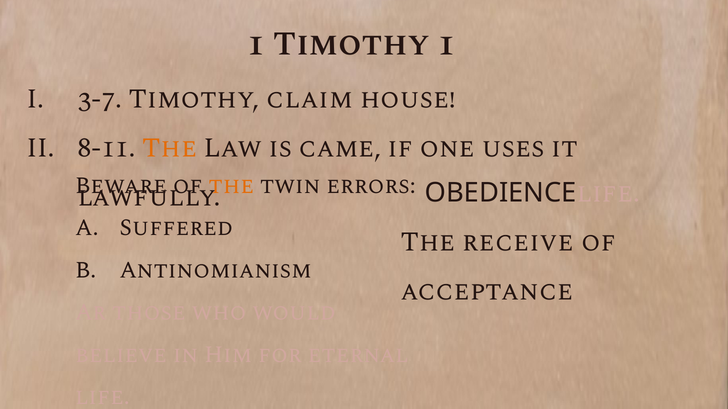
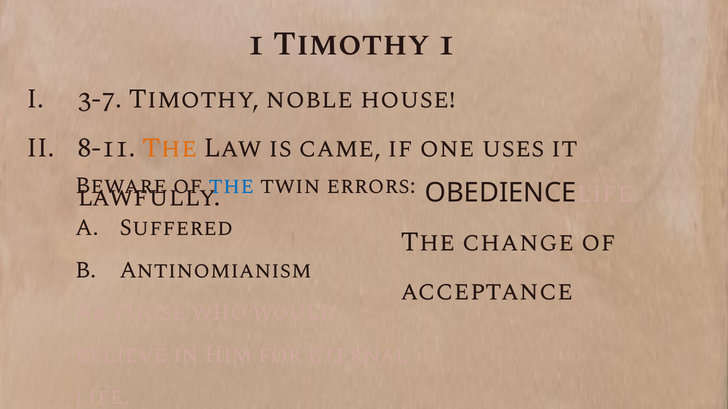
claim: claim -> noble (310, 99)
the colour: orange -> blue (231, 186)
receive: receive -> change (518, 242)
